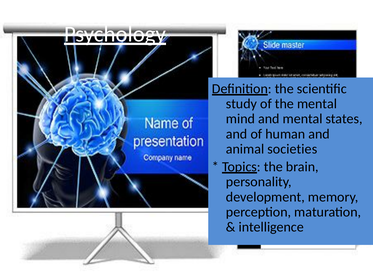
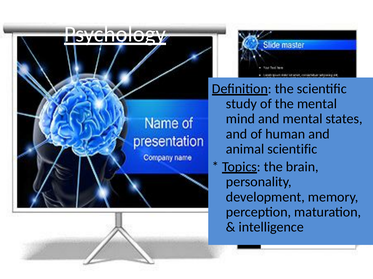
animal societies: societies -> scientific (292, 149)
